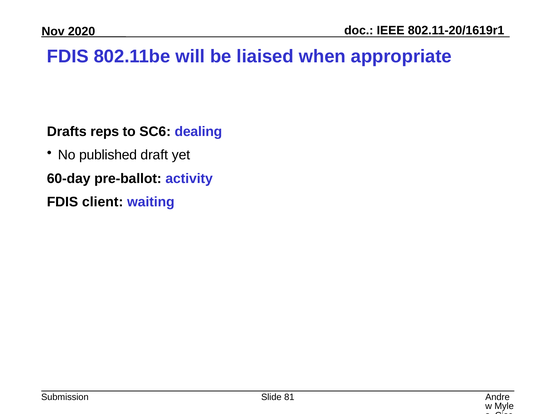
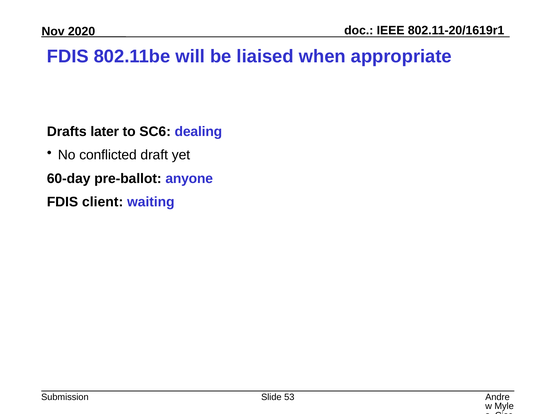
reps: reps -> later (105, 131)
published: published -> conflicted (108, 155)
activity: activity -> anyone (189, 178)
81: 81 -> 53 (289, 396)
